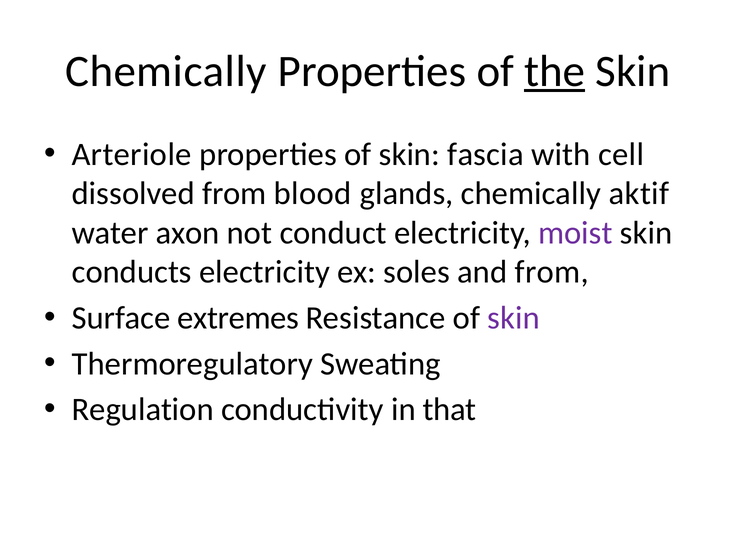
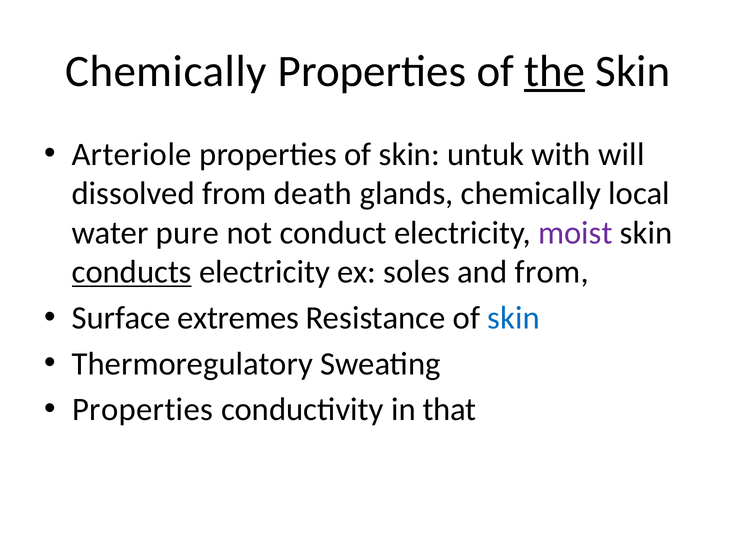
fascia: fascia -> untuk (486, 154)
cell: cell -> will (621, 154)
blood: blood -> death (313, 194)
aktif: aktif -> local (639, 194)
axon: axon -> pure (187, 233)
conducts underline: none -> present (132, 272)
skin colour: purple -> blue (514, 318)
Regulation: Regulation -> Properties (143, 410)
